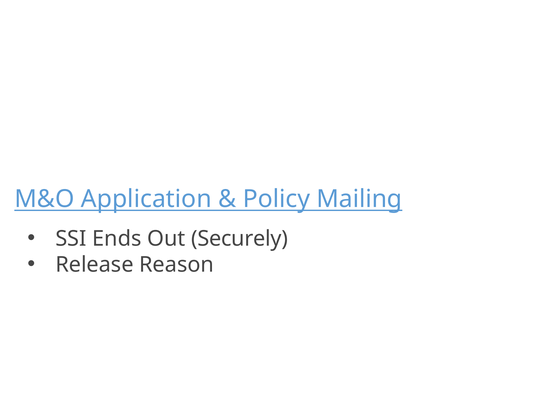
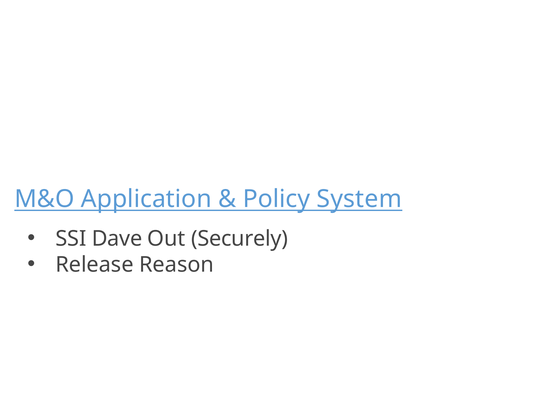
Mailing: Mailing -> System (359, 199)
Ends: Ends -> Dave (117, 238)
